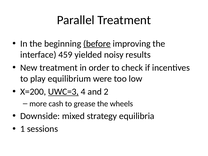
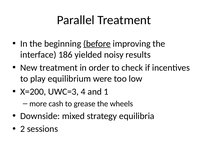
459: 459 -> 186 (65, 55)
UWC=3 underline: present -> none (63, 92)
2: 2 -> 1 (106, 92)
1: 1 -> 2 (23, 129)
